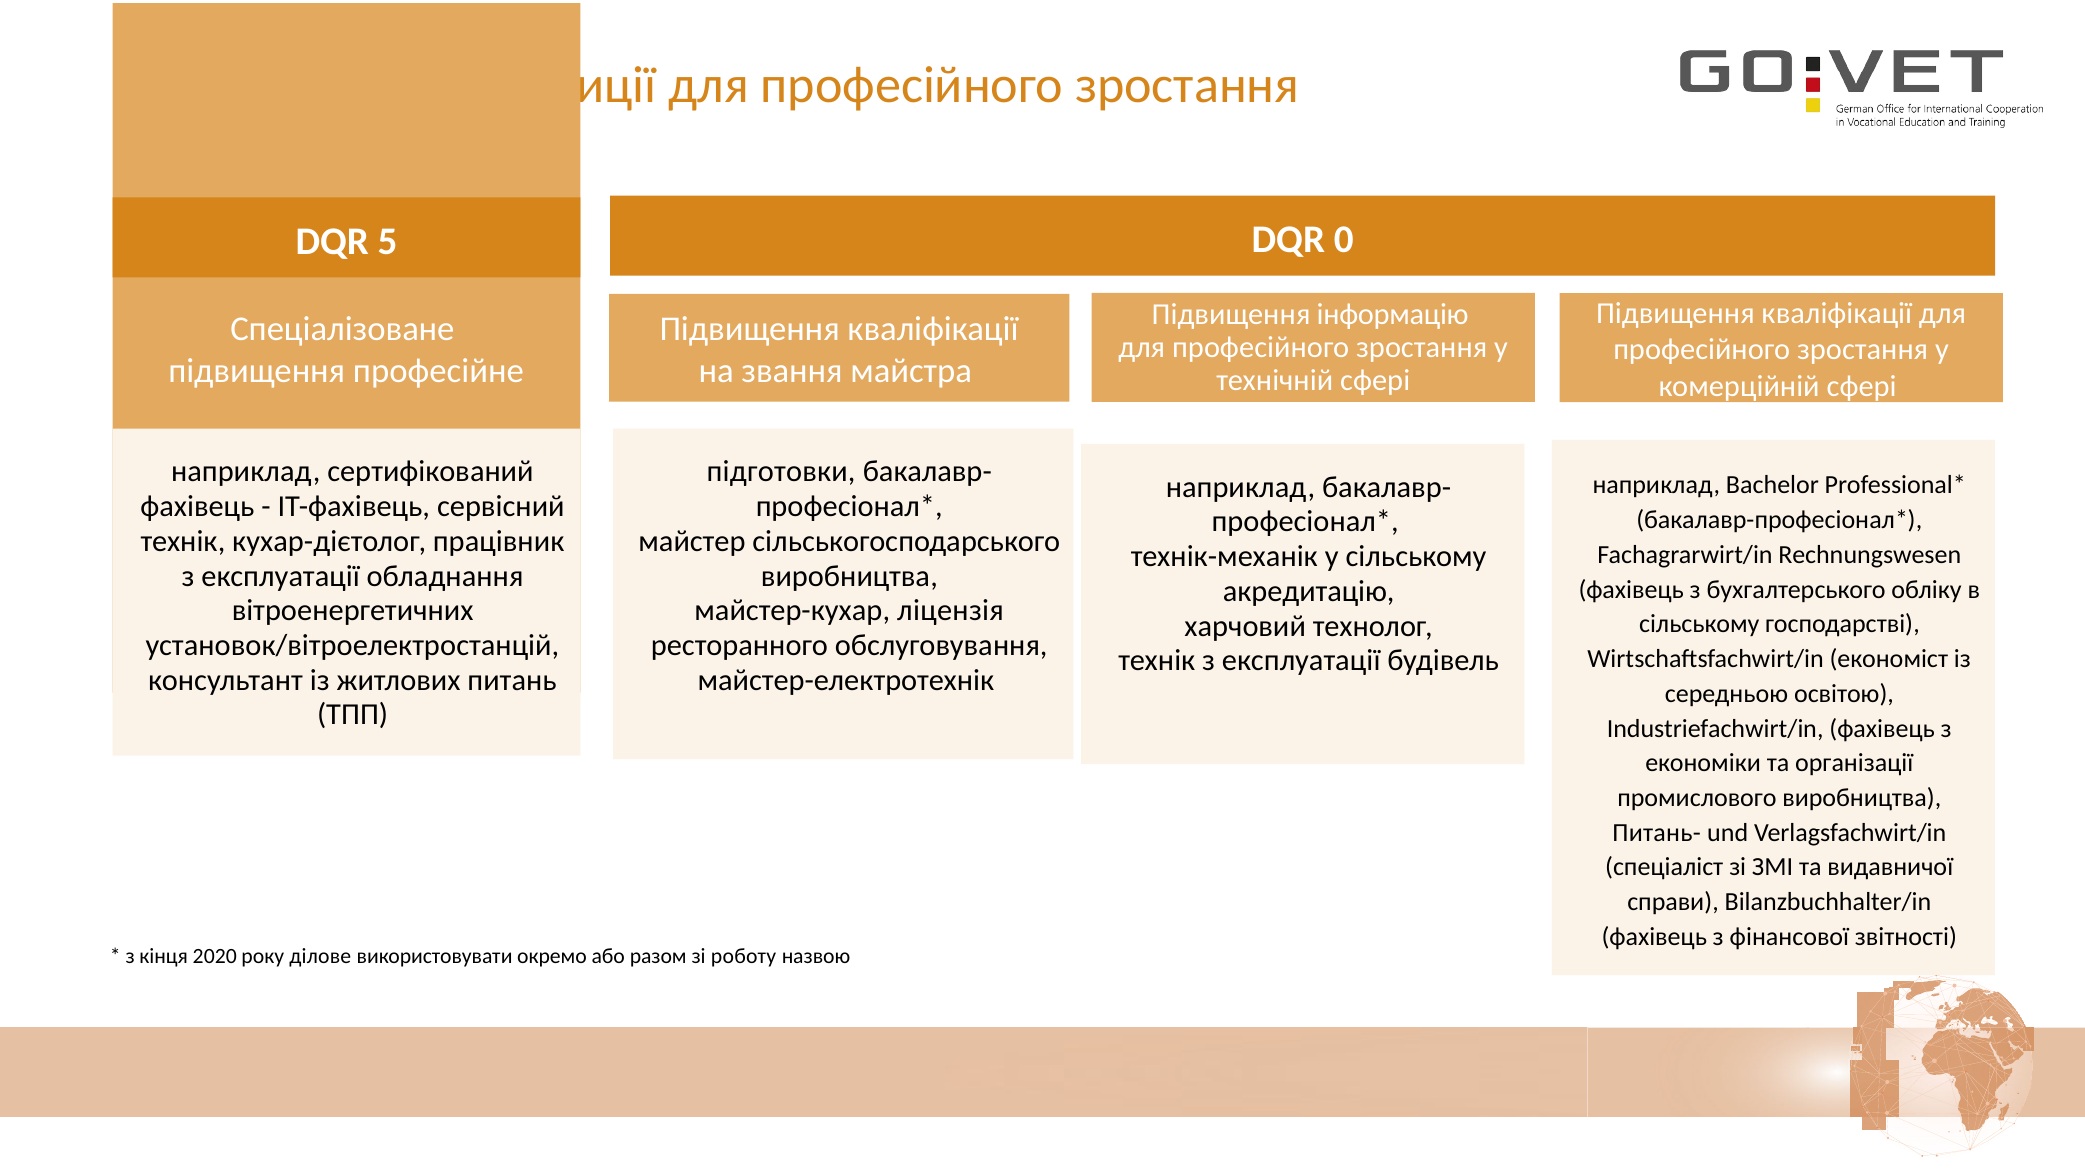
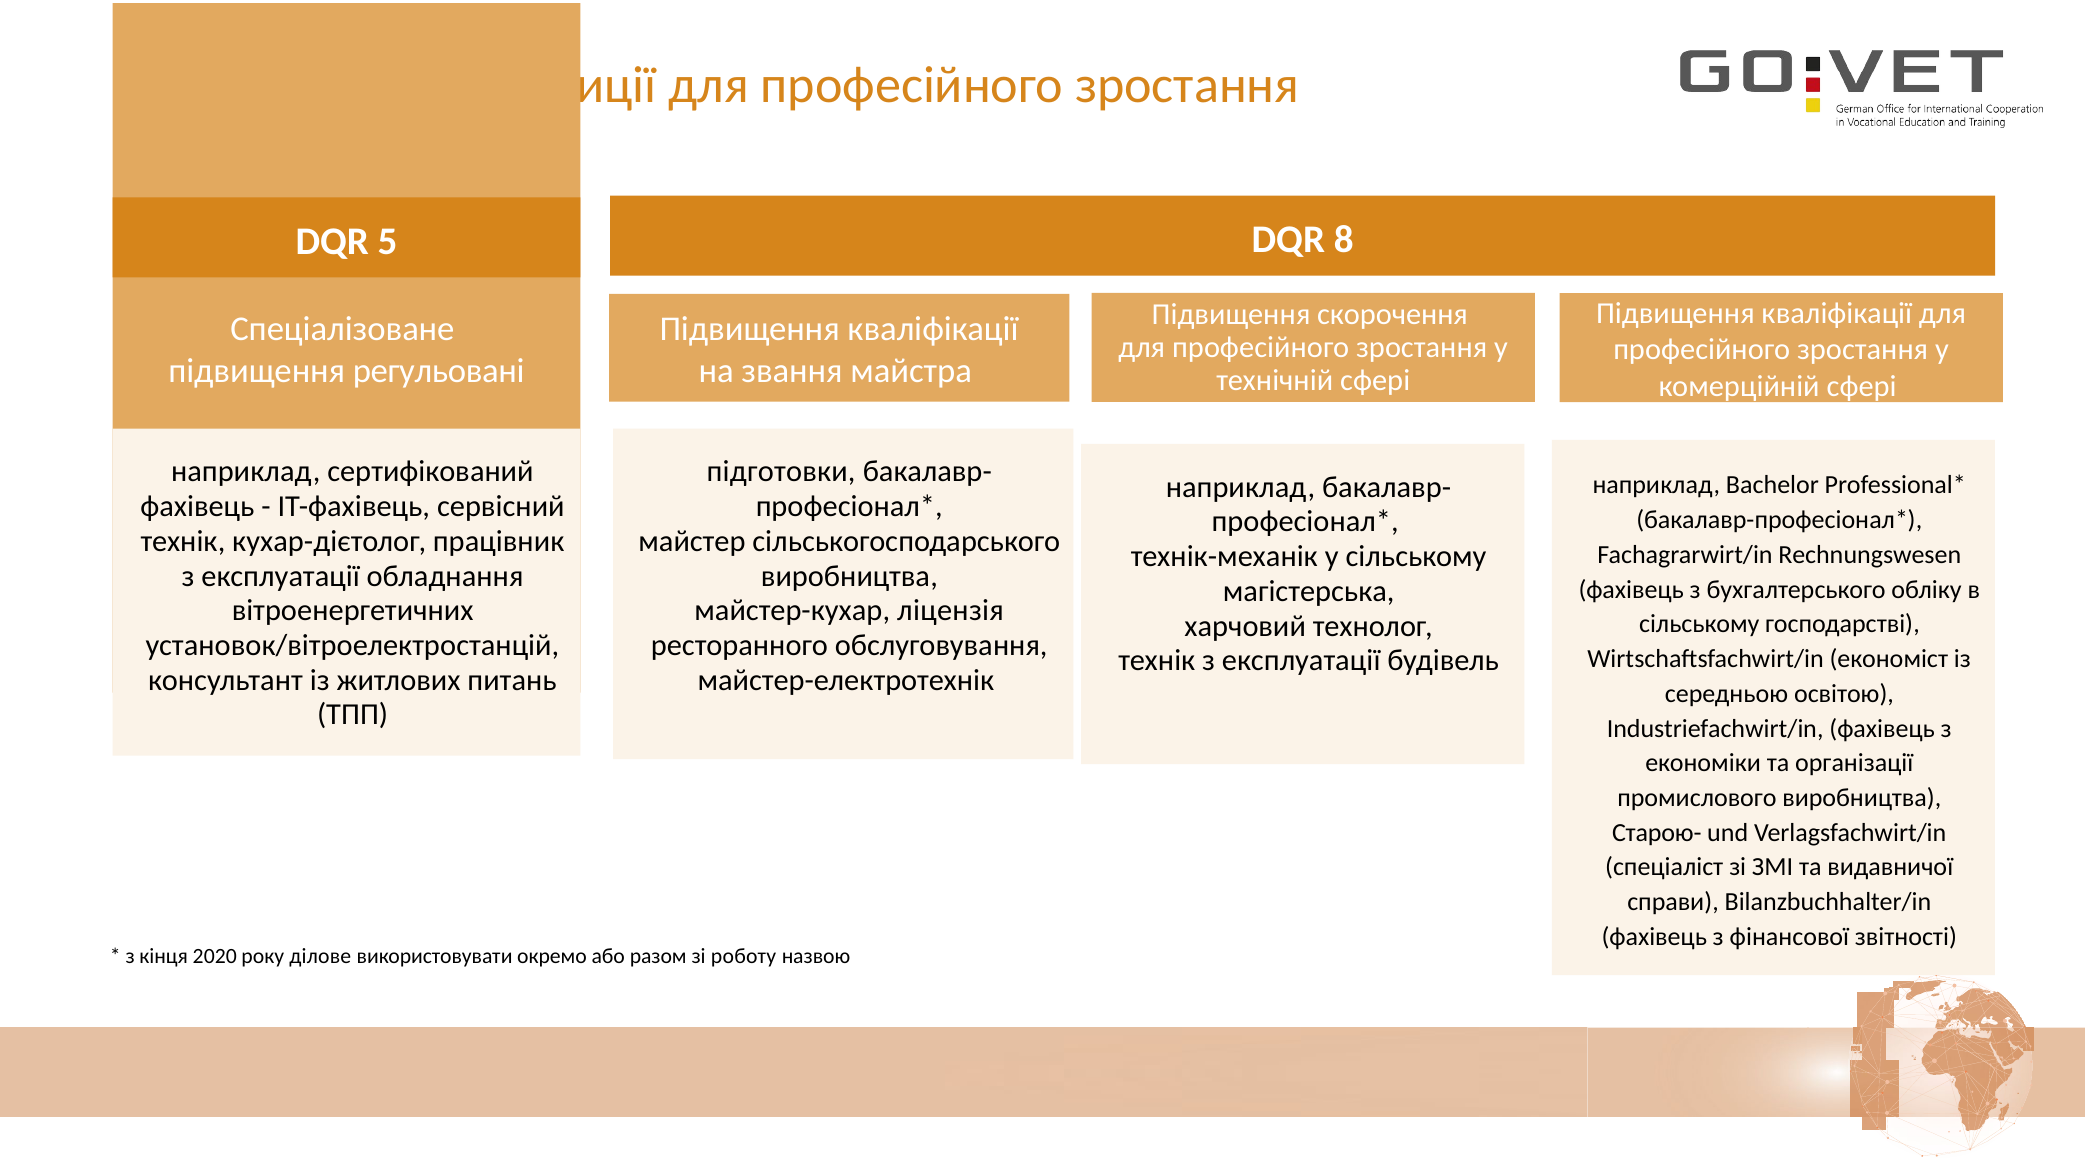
0: 0 -> 8 (1344, 240)
інформацію: інформацію -> скорочення (1393, 314)
професійне: професійне -> регульовані (439, 371)
акредитацію: акредитацію -> магістерська (1309, 591)
Питань-: Питань- -> Старою- (1657, 832)
